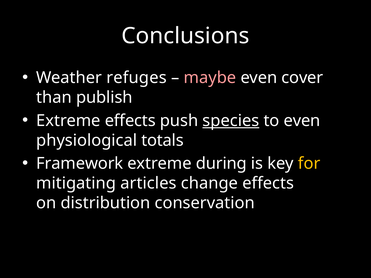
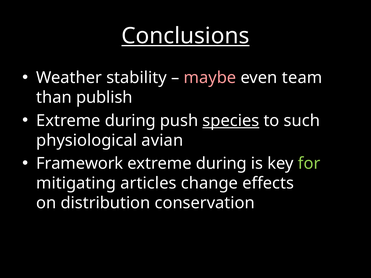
Conclusions underline: none -> present (185, 36)
refuges: refuges -> stability (137, 78)
cover: cover -> team (302, 78)
effects: effects -> during (130, 121)
to even: even -> such (302, 121)
totals: totals -> avian (162, 141)
for colour: yellow -> light green (309, 164)
